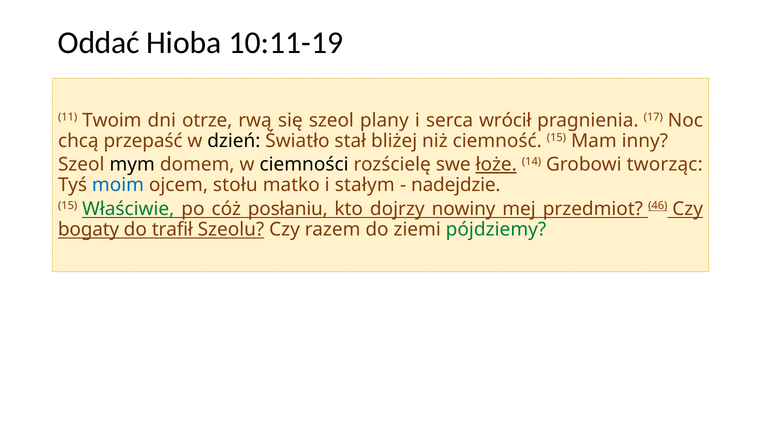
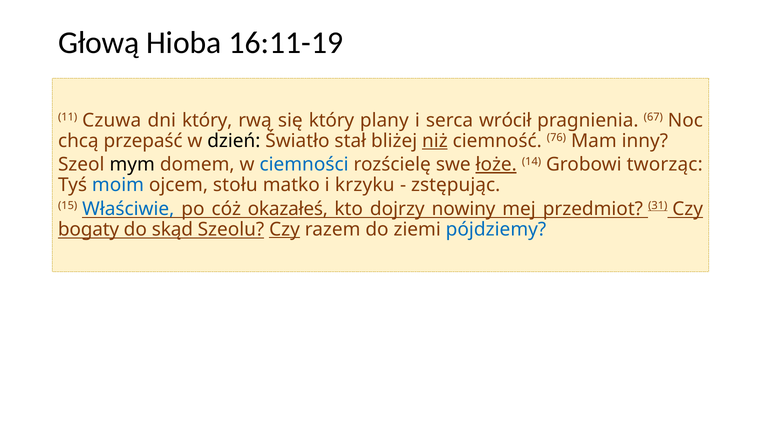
Oddać: Oddać -> Głową (99, 43)
10:11-19: 10:11-19 -> 16:11-19 (286, 43)
Twoim: Twoim -> Czuwa (112, 120)
dni otrze: otrze -> który (207, 120)
się szeol: szeol -> który (331, 120)
17: 17 -> 67 (653, 117)
niż underline: none -> present (435, 141)
ciemność 15: 15 -> 76 (556, 138)
ciemności colour: black -> blue (304, 165)
stałym: stałym -> krzyku (365, 185)
nadejdzie: nadejdzie -> zstępując (456, 185)
Właściwie colour: green -> blue (128, 209)
posłaniu: posłaniu -> okazałeś (288, 209)
46: 46 -> 31 (658, 206)
trafił: trafił -> skąd (172, 229)
Czy underline: none -> present (285, 229)
pójdziemy colour: green -> blue (496, 229)
